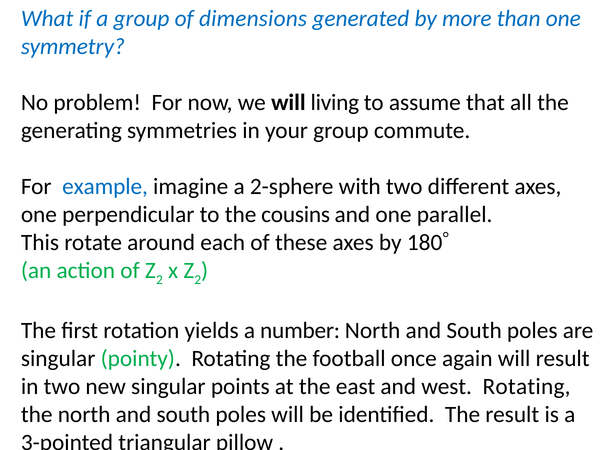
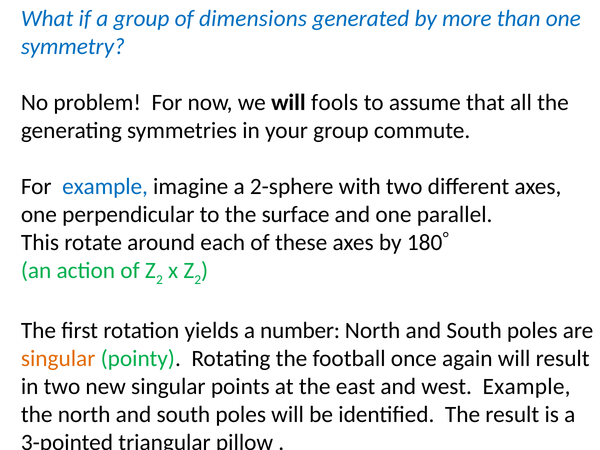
living: living -> fools (335, 103)
cousins: cousins -> surface (296, 215)
singular colour: black -> orange (58, 359)
west Rotating: Rotating -> Example (527, 387)
